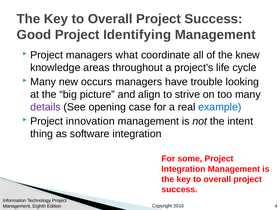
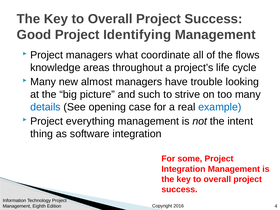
knew: knew -> flows (248, 55)
occurs: occurs -> almost (97, 82)
align: align -> such (149, 94)
details colour: purple -> blue (45, 107)
innovation: innovation -> everything (90, 121)
